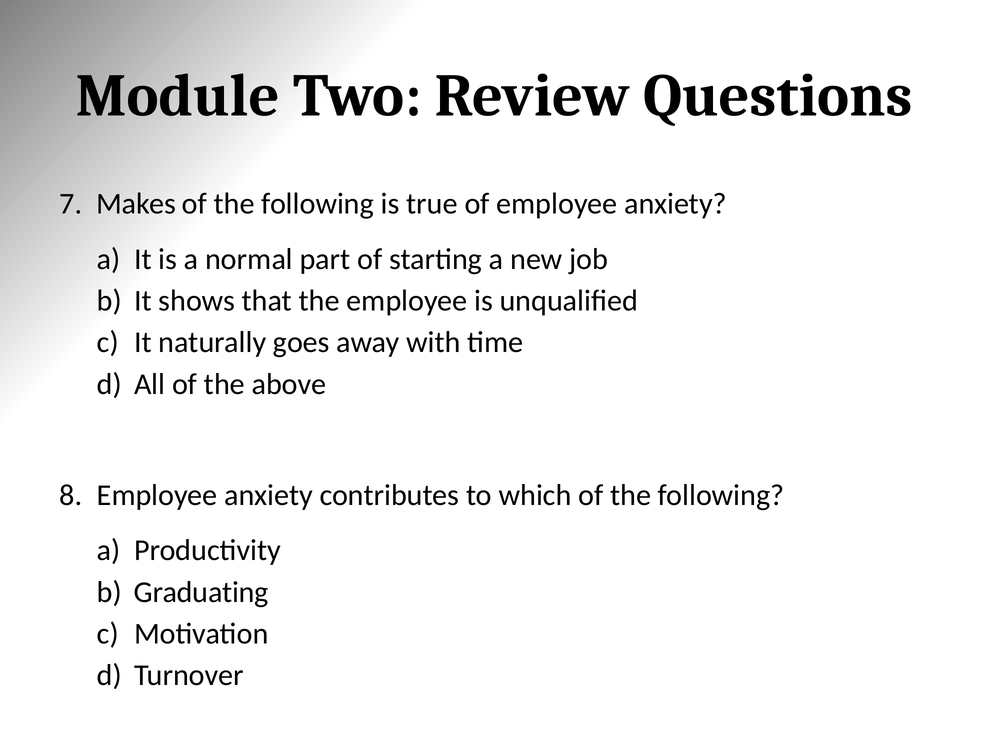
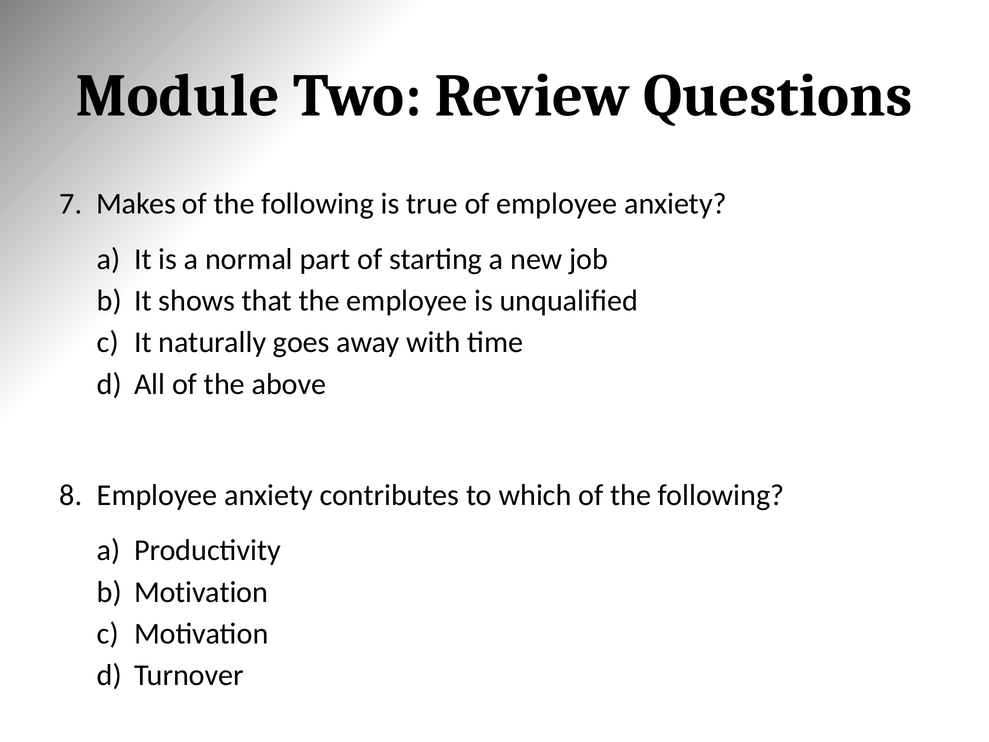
Graduating: Graduating -> Motivation (201, 592)
